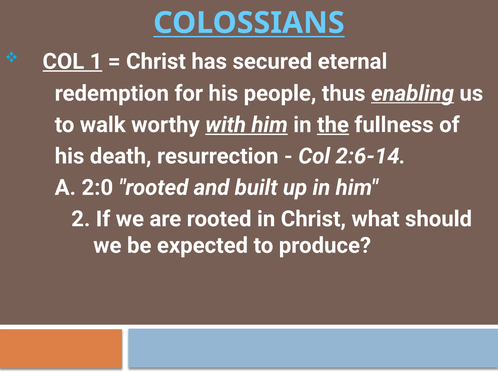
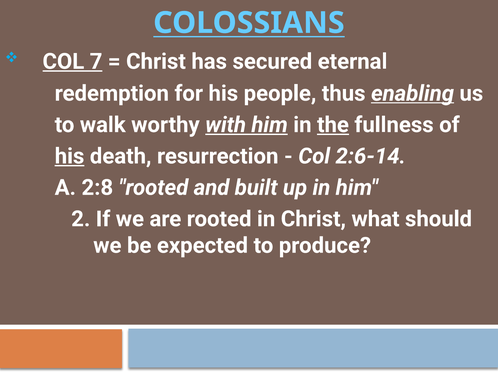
1: 1 -> 7 (96, 62)
his underline: none -> present (70, 156)
2:0: 2:0 -> 2:8 (97, 188)
